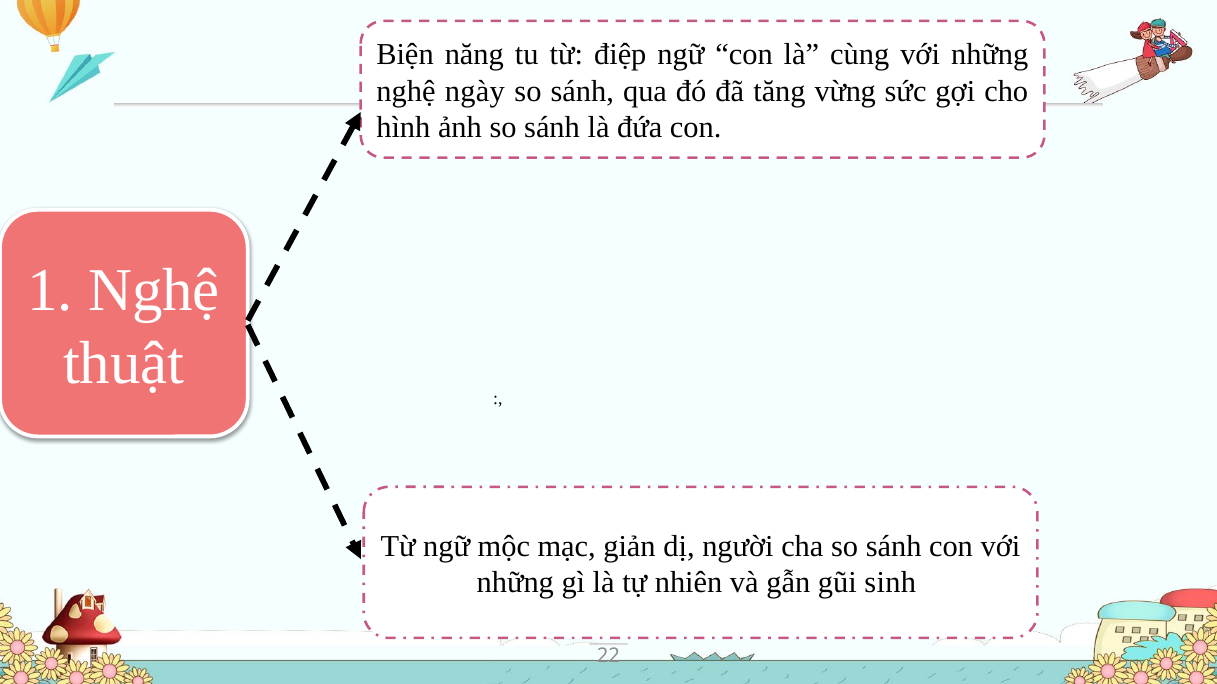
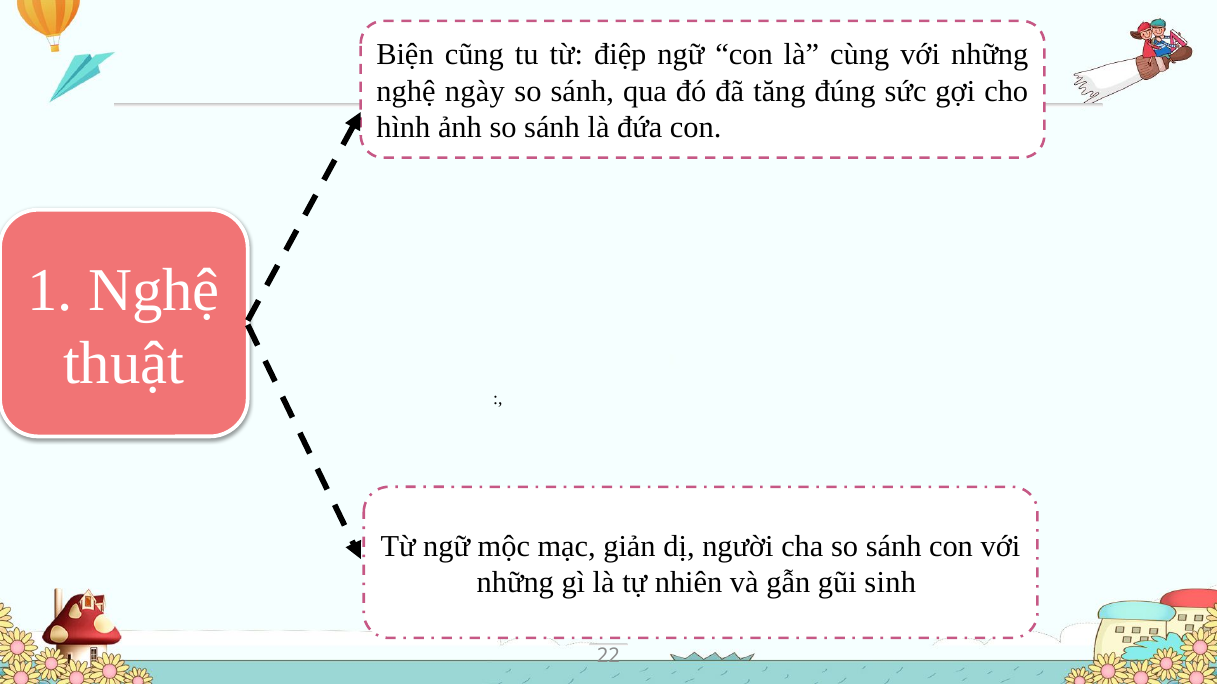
năng: năng -> cũng (474, 55)
vừng: vừng -> đúng (845, 91)
